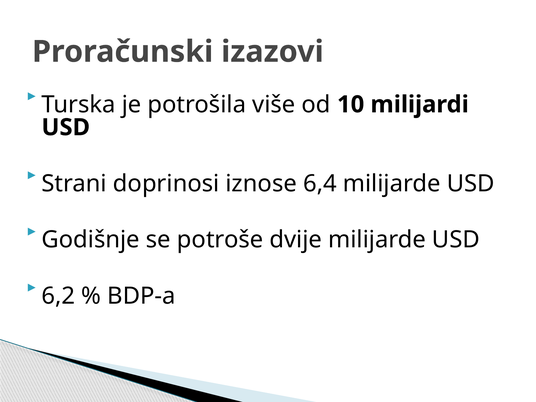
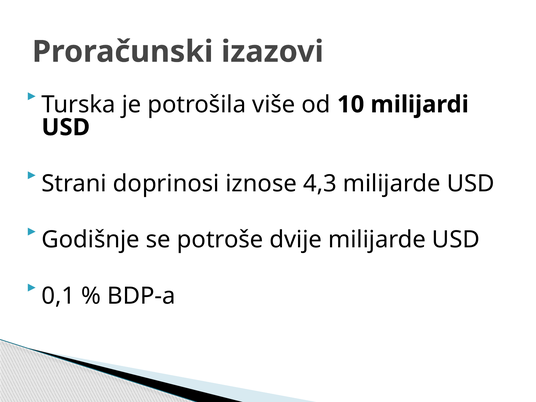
6,4: 6,4 -> 4,3 (320, 184)
6,2: 6,2 -> 0,1 (58, 296)
